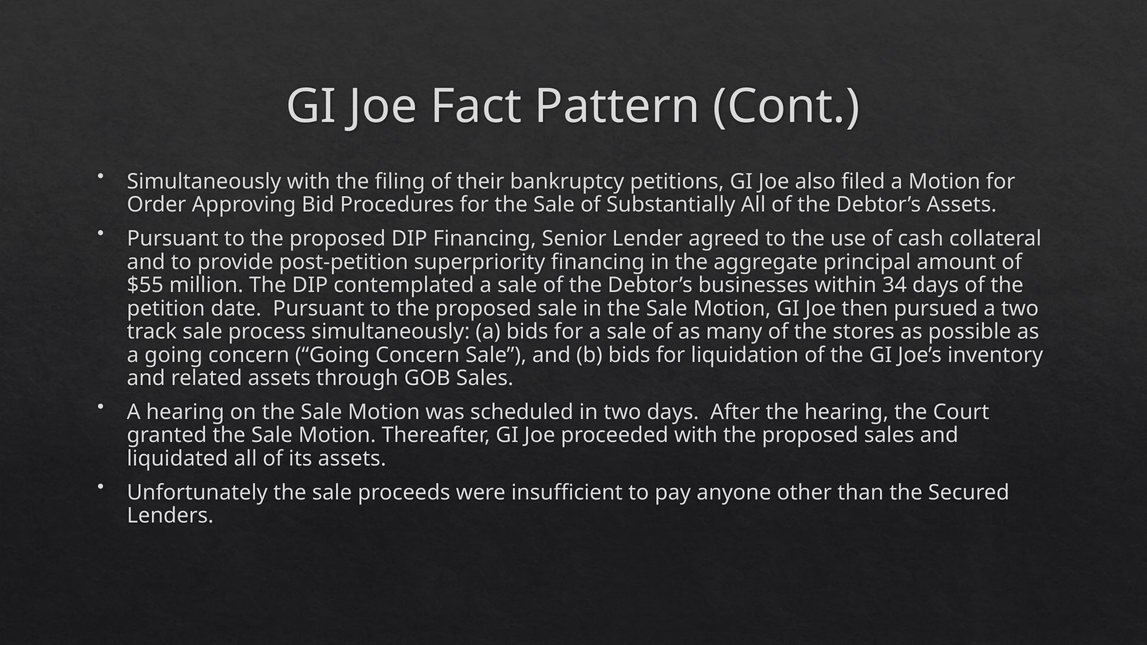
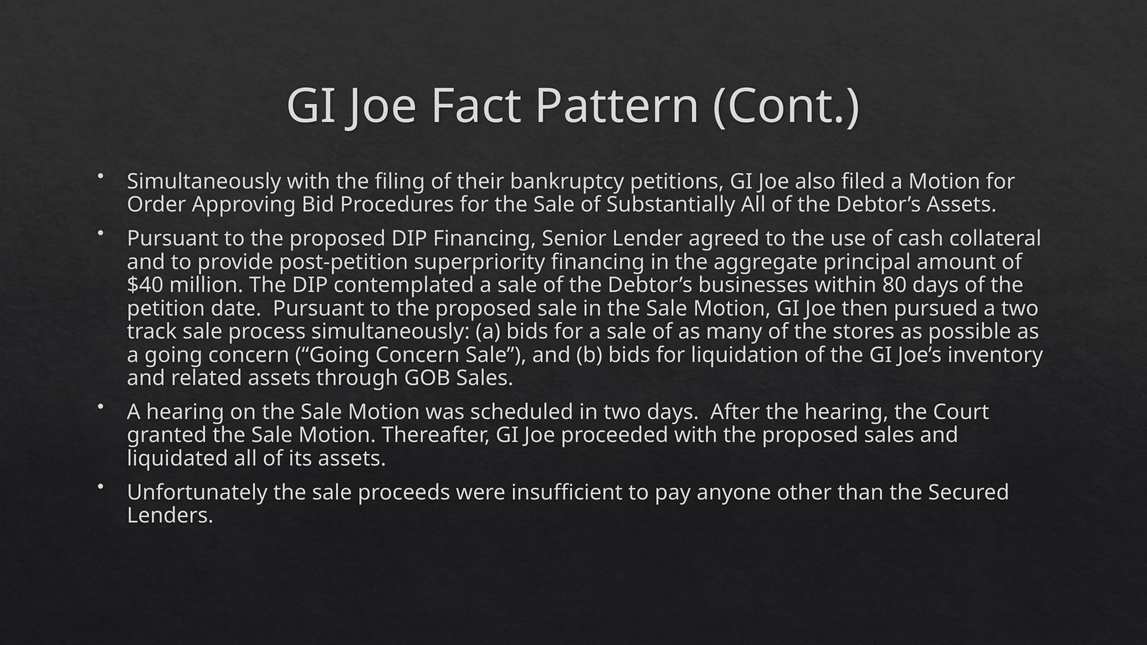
$55: $55 -> $40 (145, 285)
34: 34 -> 80 (895, 285)
